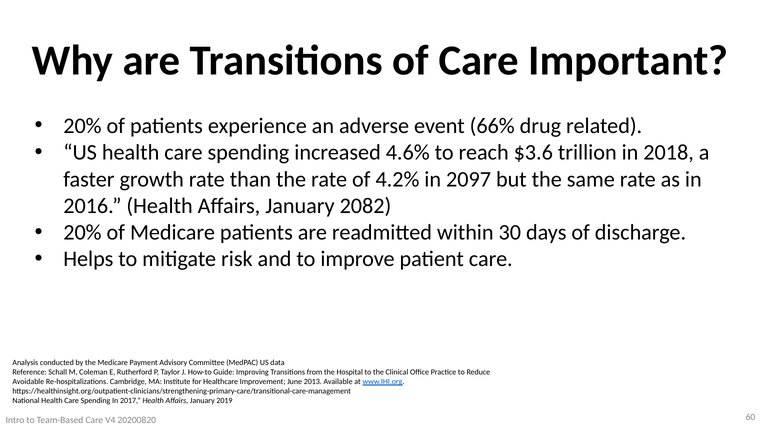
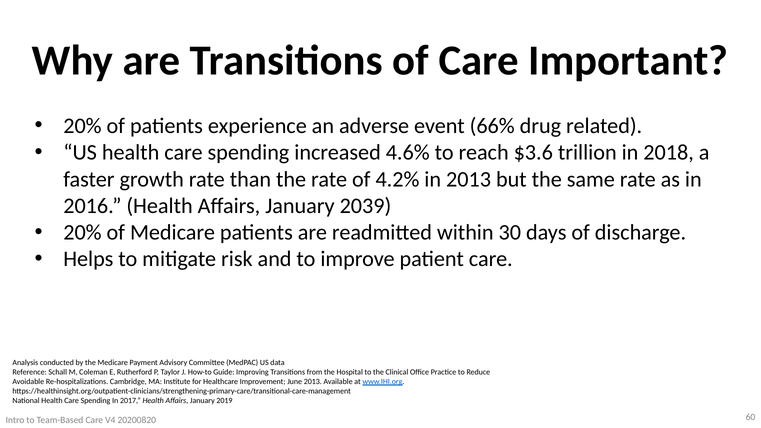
in 2097: 2097 -> 2013 (469, 179)
2082: 2082 -> 2039 (365, 206)
